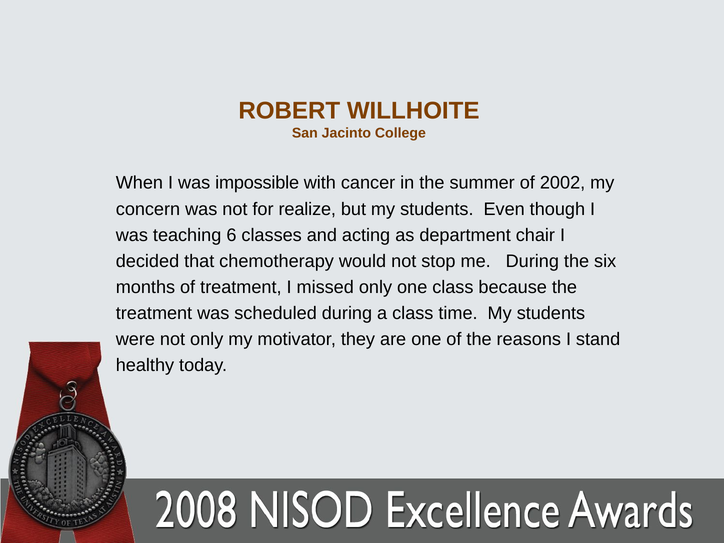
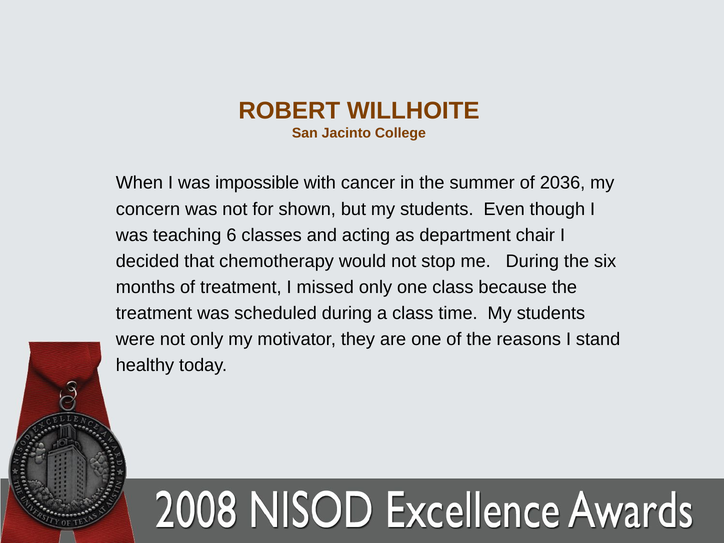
2002: 2002 -> 2036 (563, 183)
realize: realize -> shown (307, 209)
